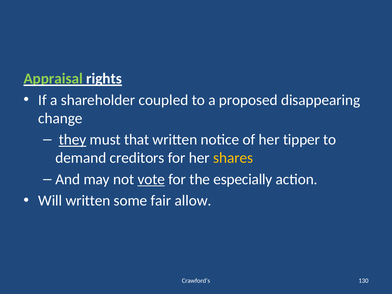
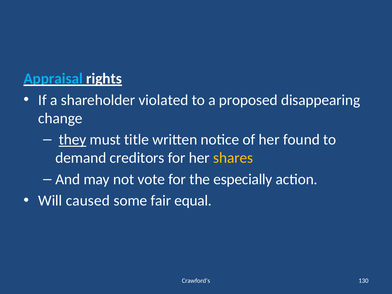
Appraisal colour: light green -> light blue (53, 79)
coupled: coupled -> violated (164, 100)
that: that -> title (137, 140)
tipper: tipper -> found (301, 140)
vote underline: present -> none (151, 179)
Will written: written -> caused (88, 201)
allow: allow -> equal (193, 201)
